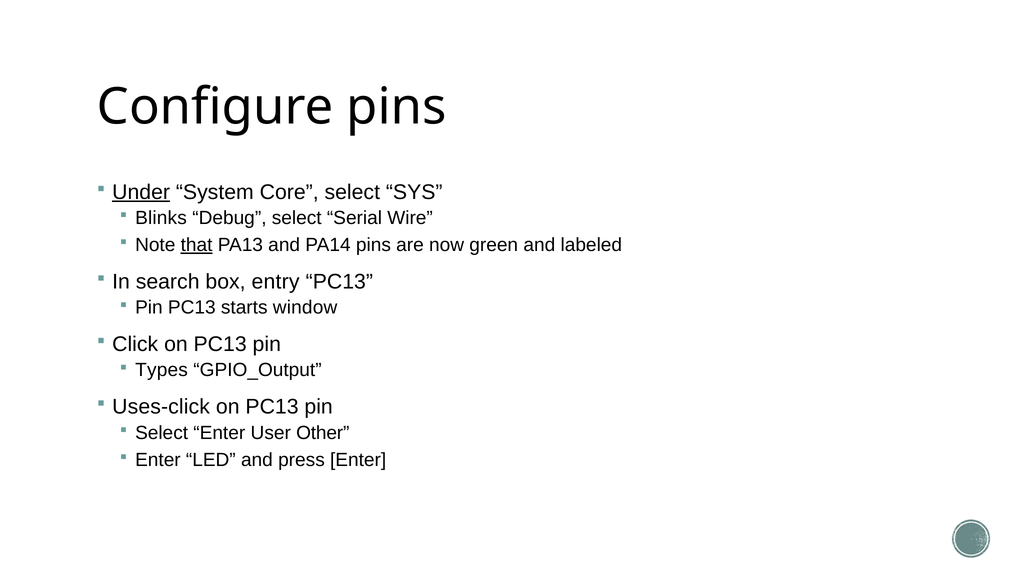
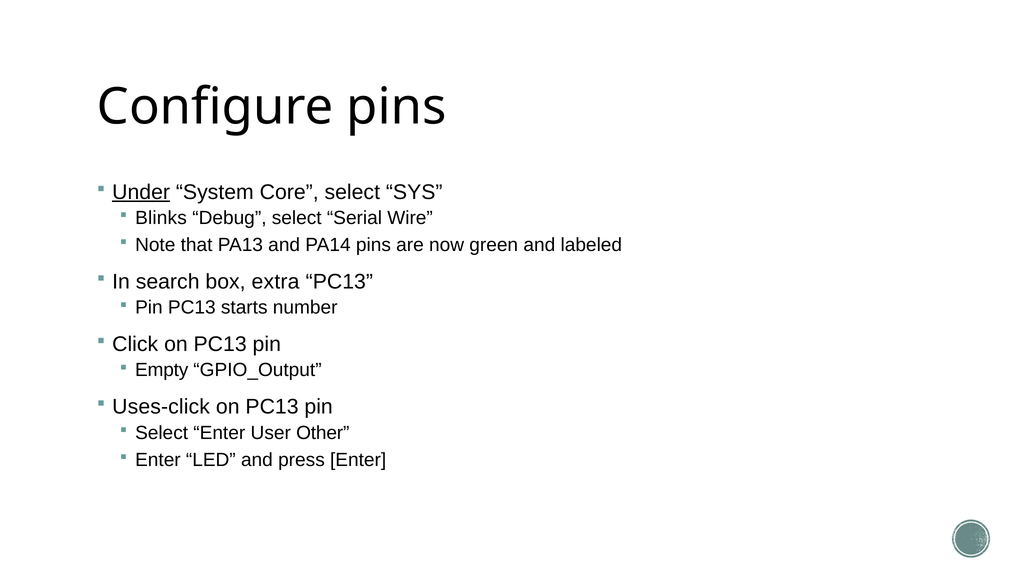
that underline: present -> none (197, 245)
entry: entry -> extra (276, 282)
window: window -> number (305, 308)
Types: Types -> Empty (162, 371)
